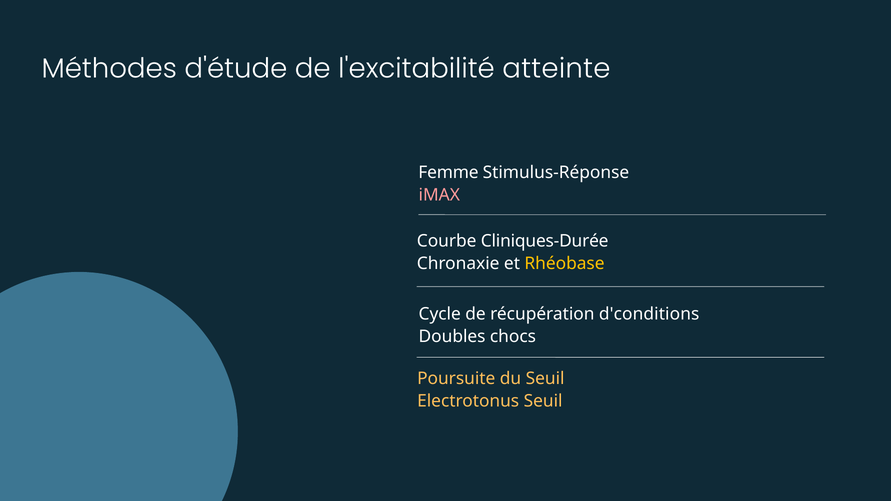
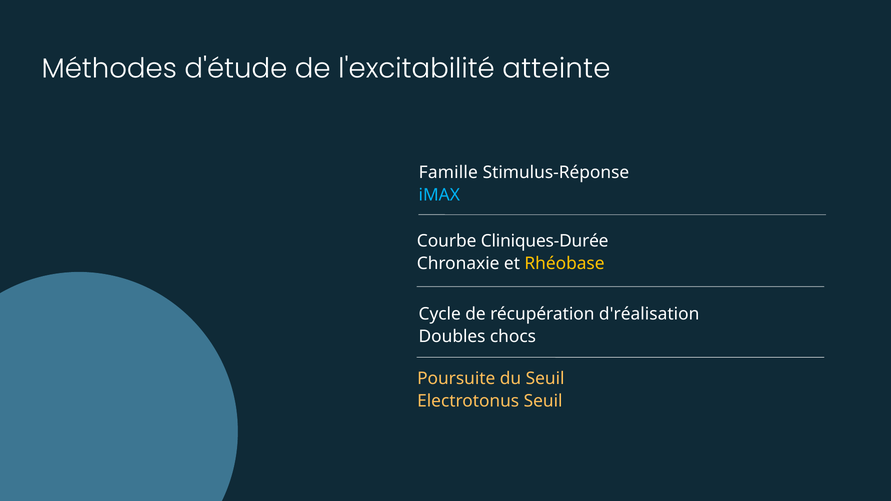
Femme: Femme -> Famille (448, 173)
iMAX colour: pink -> light blue (439, 195)
d'conditions: d'conditions -> d'réalisation (649, 314)
